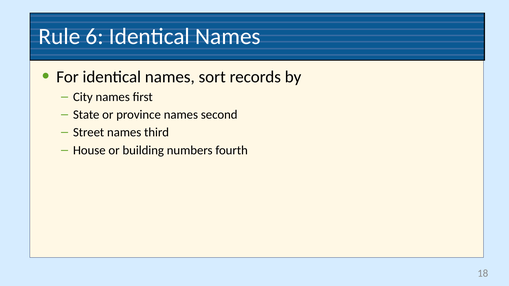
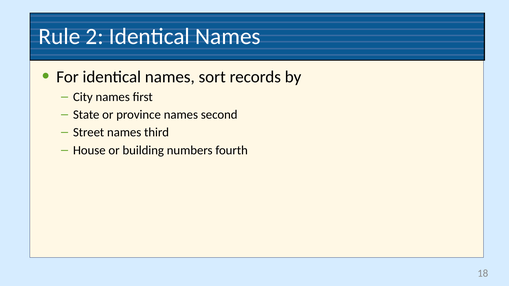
6: 6 -> 2 (95, 37)
